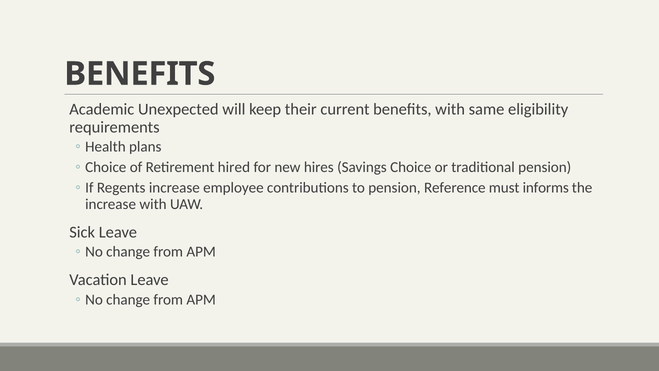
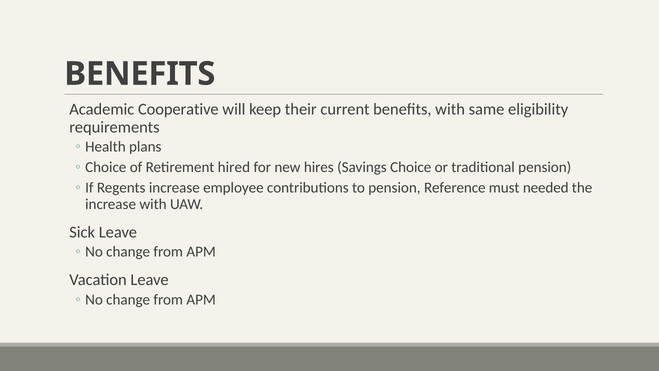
Unexpected: Unexpected -> Cooperative (178, 109)
informs: informs -> needed (546, 188)
